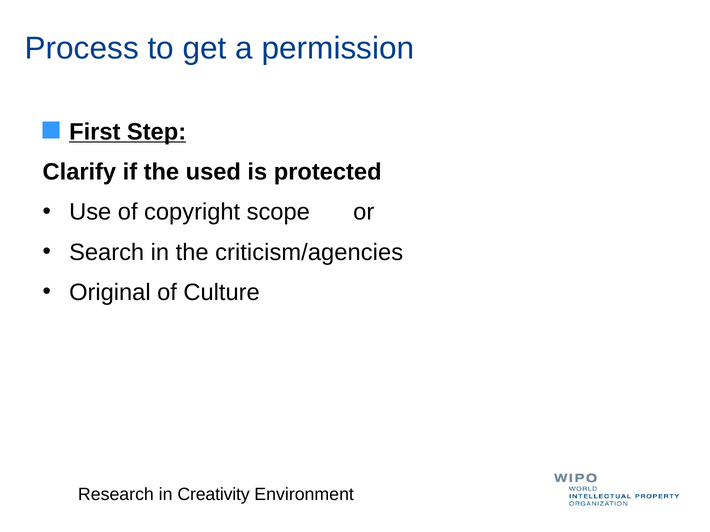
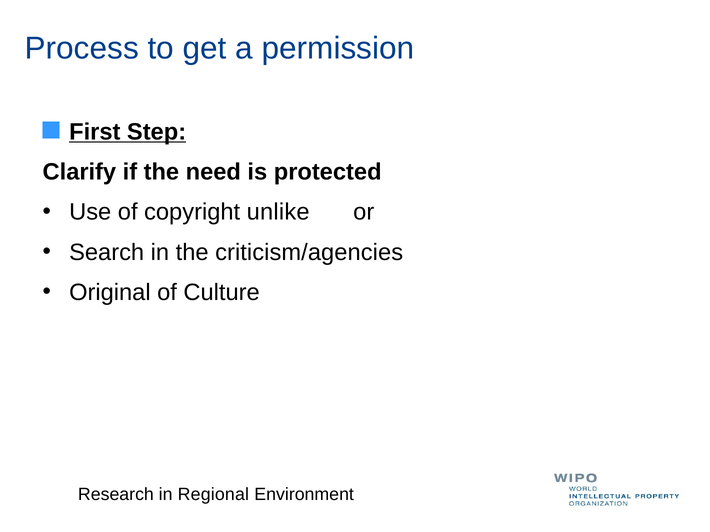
used: used -> need (213, 172)
scope: scope -> unlike (278, 212)
Creativity: Creativity -> Regional (213, 495)
